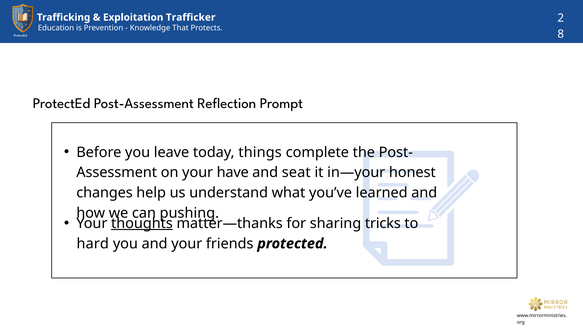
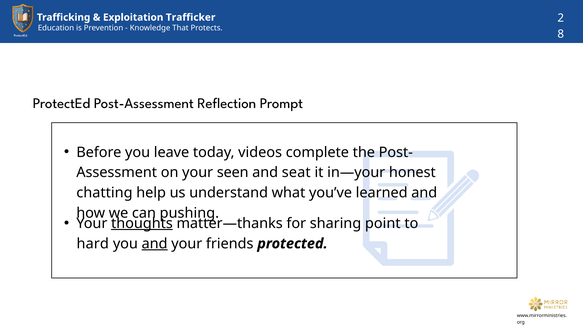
things: things -> videos (260, 152)
have: have -> seen (233, 173)
changes: changes -> chatting (104, 193)
tricks: tricks -> point (383, 223)
and underline: none -> present (155, 244)
